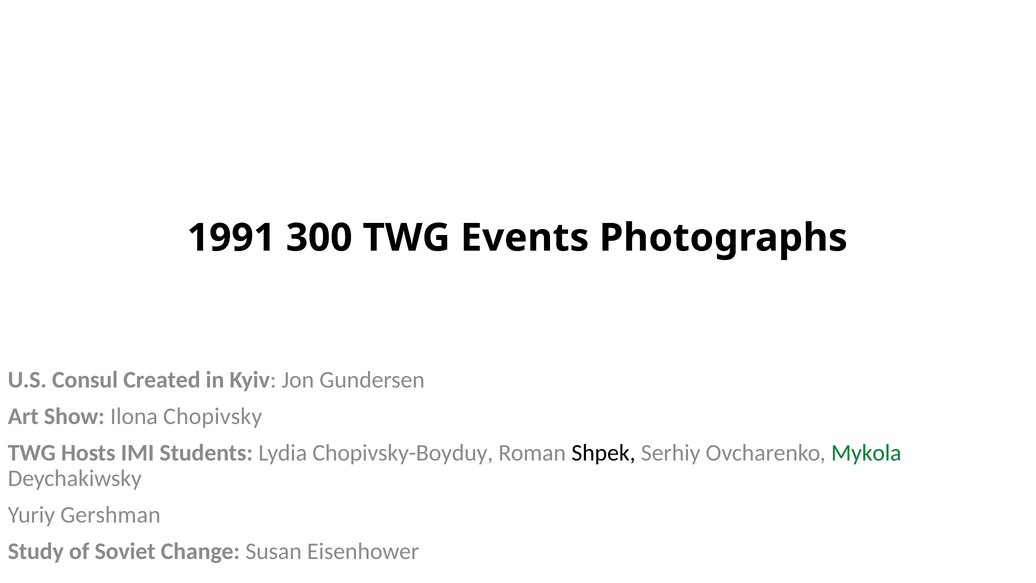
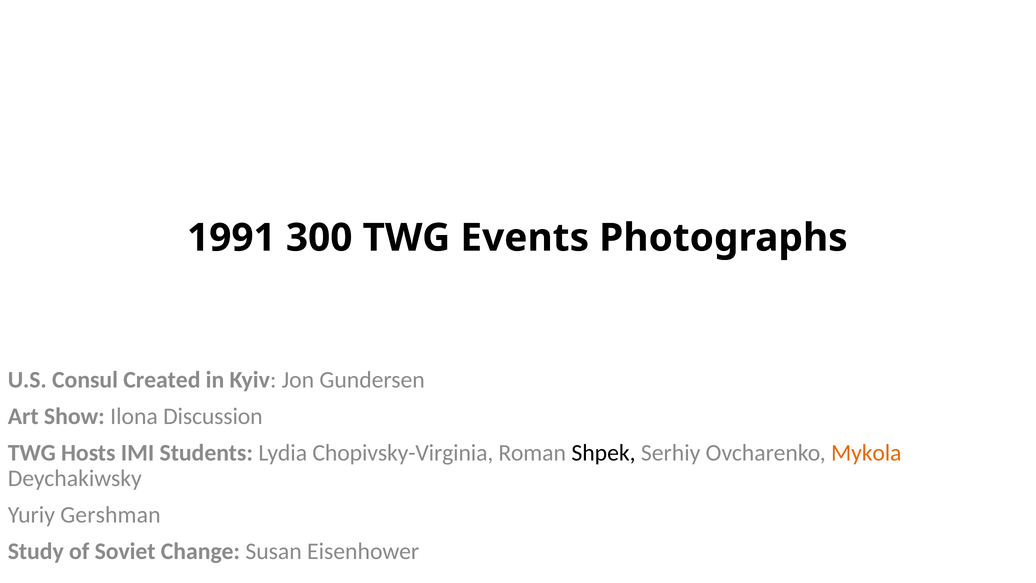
Chopivsky: Chopivsky -> Discussion (213, 416)
Chopivsky-Boyduy: Chopivsky-Boyduy -> Chopivsky-Virginia (403, 453)
Mykola colour: green -> orange (866, 453)
